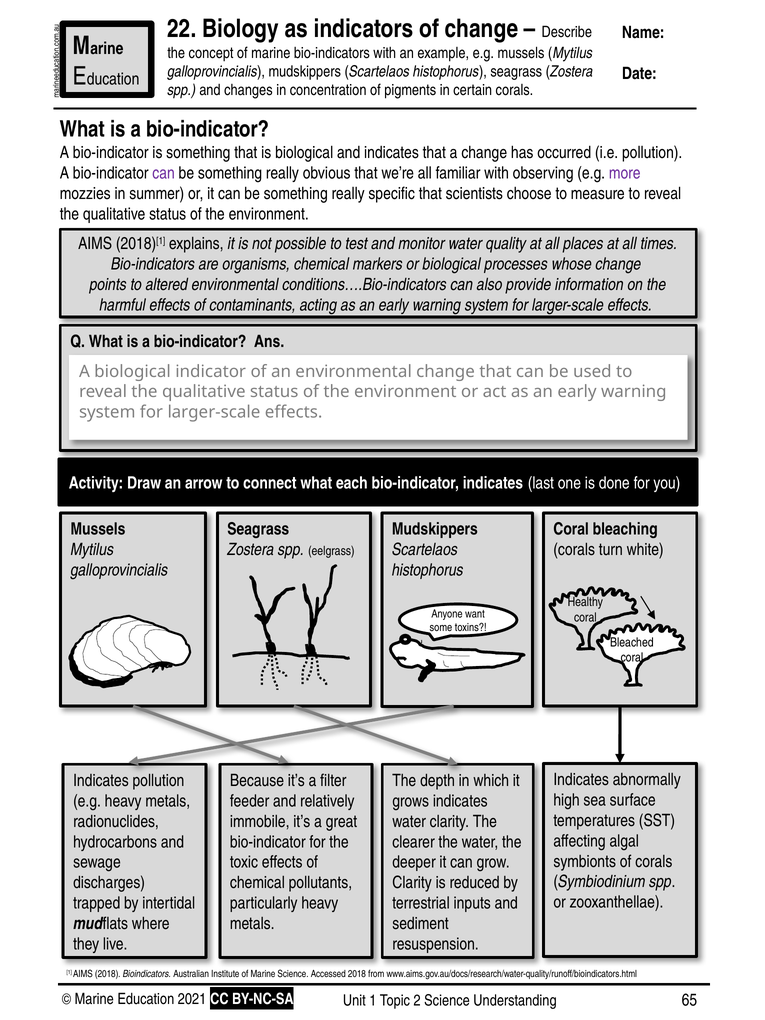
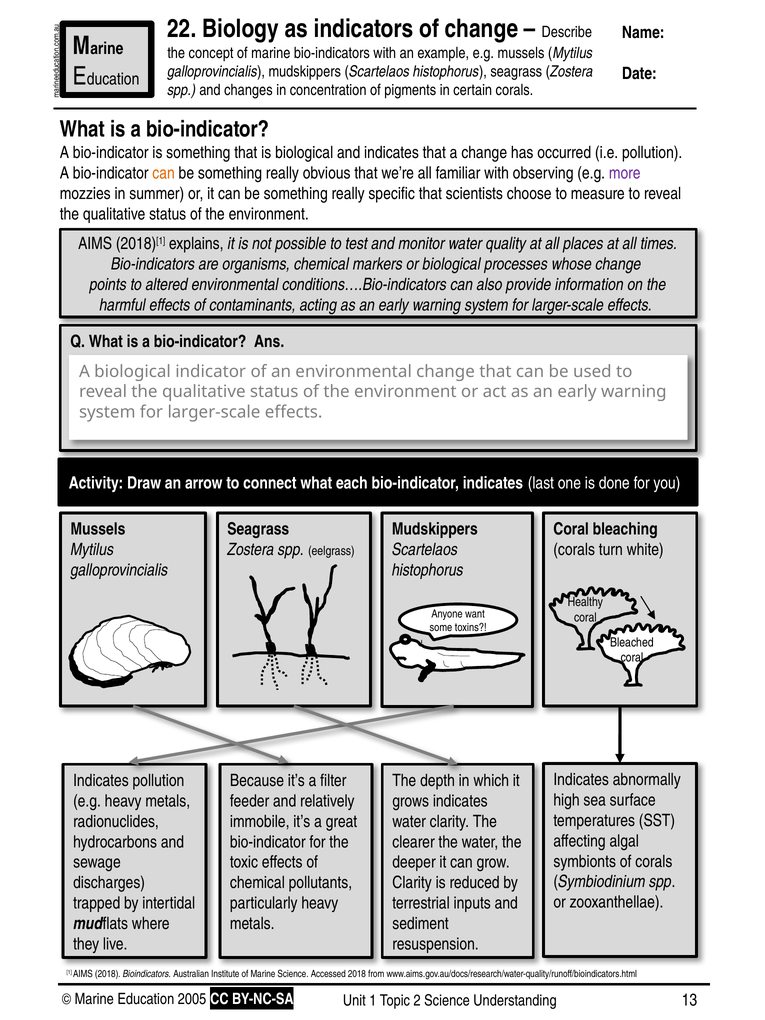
can colour: purple -> orange (164, 173)
2021: 2021 -> 2005 (192, 999)
65: 65 -> 13 (689, 1000)
